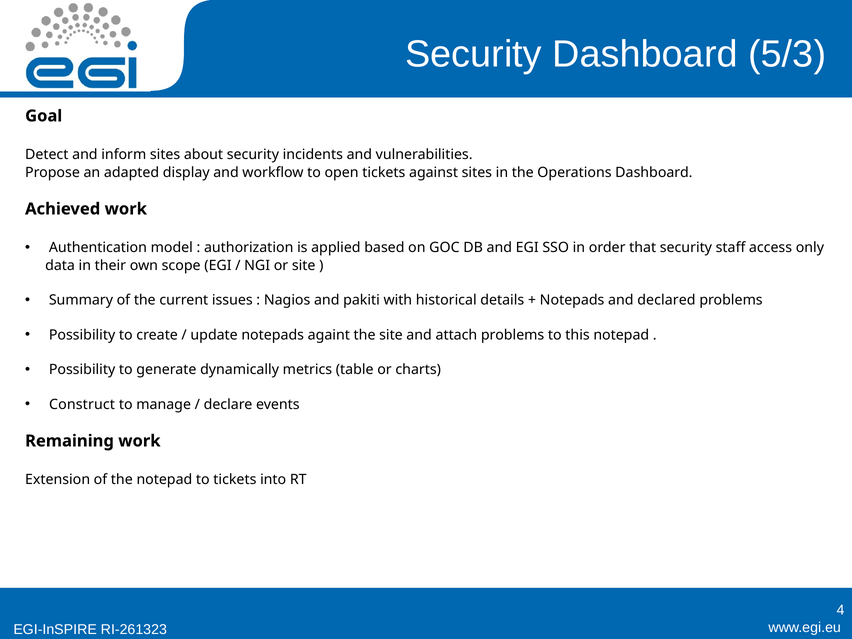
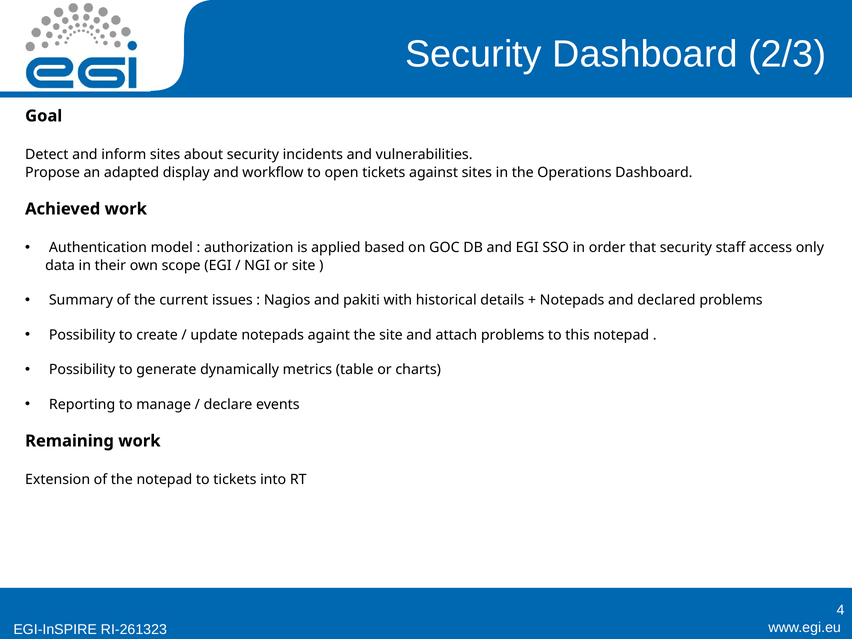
5/3: 5/3 -> 2/3 (787, 54)
Construct: Construct -> Reporting (82, 405)
